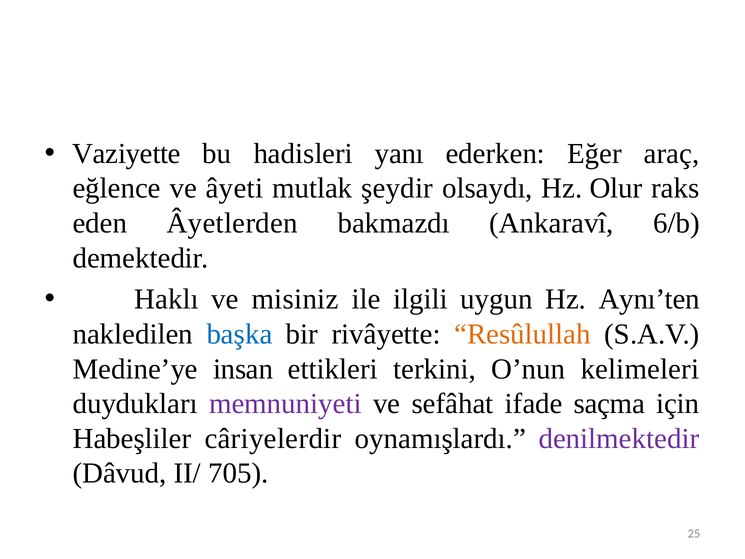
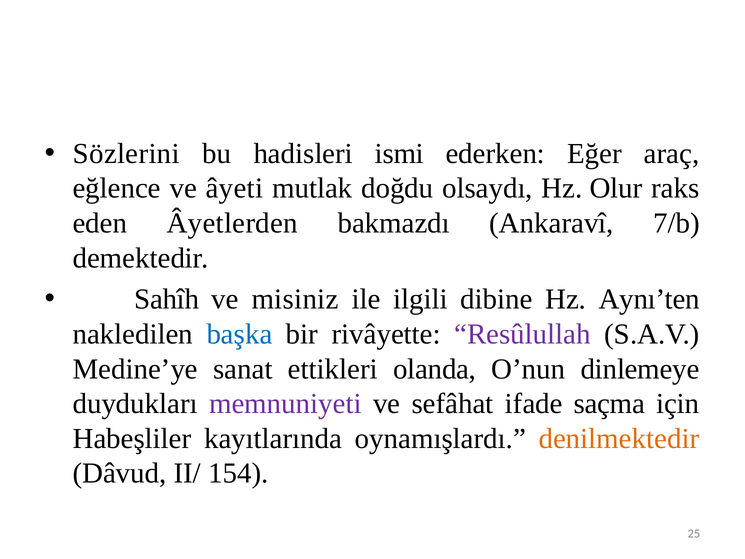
Vaziyette: Vaziyette -> Sözlerini (126, 154)
yanı: yanı -> ismi (399, 154)
şeydir: şeydir -> doğdu (397, 188)
6/b: 6/b -> 7/b (676, 223)
Haklı: Haklı -> Sahîh (167, 299)
uygun: uygun -> dibine (497, 299)
Resûlullah colour: orange -> purple (523, 334)
insan: insan -> sanat (243, 369)
terkini: terkini -> olanda (435, 369)
kelimeleri: kelimeleri -> dinlemeye (640, 369)
câriyelerdir: câriyelerdir -> kayıtlarında (273, 438)
denilmektedir colour: purple -> orange (619, 438)
705: 705 -> 154 (238, 473)
